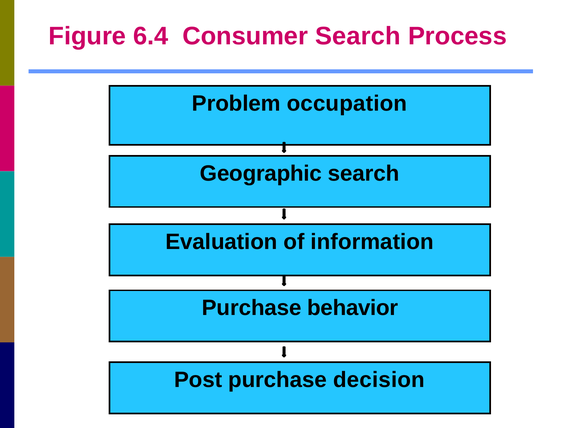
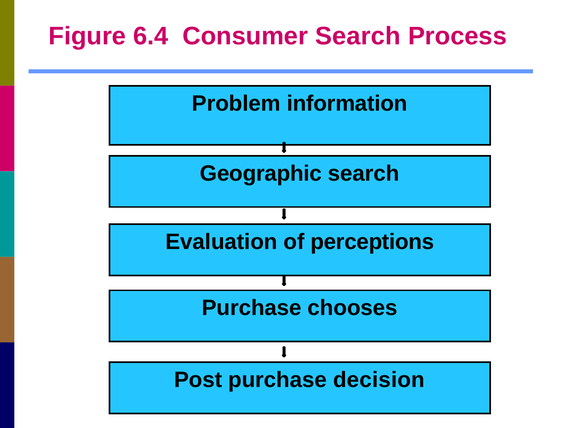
occupation: occupation -> information (347, 104)
information: information -> perceptions (372, 242)
behavior: behavior -> chooses (353, 308)
